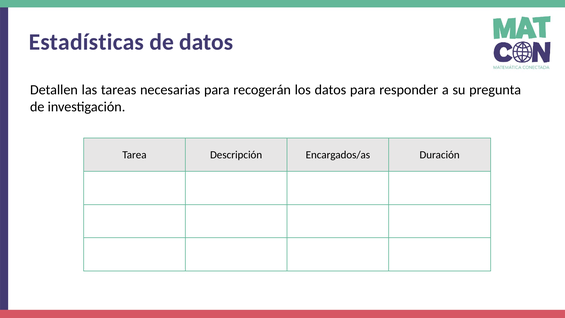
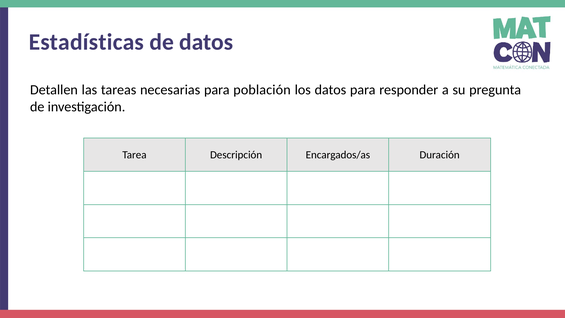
recogerán: recogerán -> población (262, 90)
